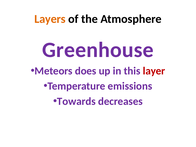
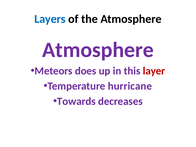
Layers colour: orange -> blue (50, 19)
Greenhouse: Greenhouse -> Atmosphere (98, 50)
emissions: emissions -> hurricane (130, 86)
